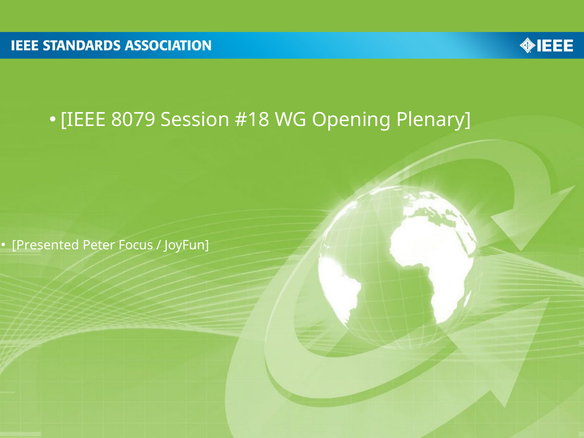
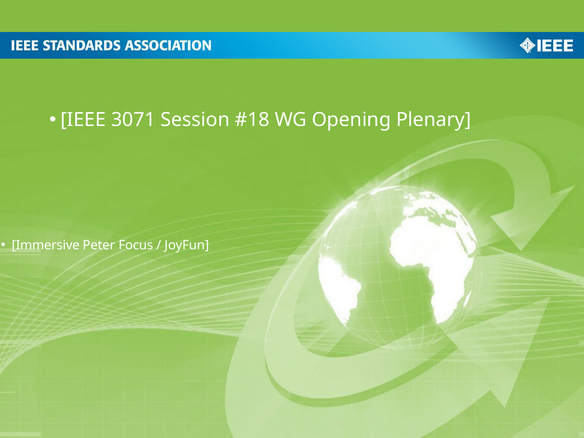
8079: 8079 -> 3071 (133, 120)
Presented: Presented -> Immersive (46, 245)
